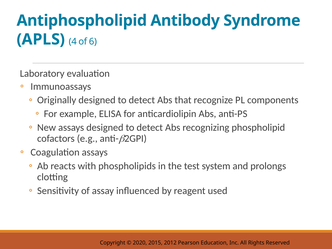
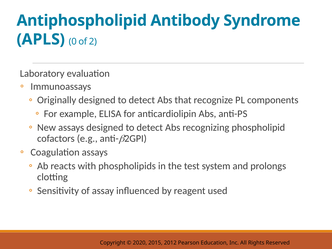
4: 4 -> 0 (73, 41)
of 6: 6 -> 2 (93, 41)
